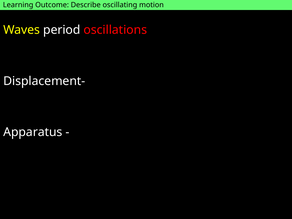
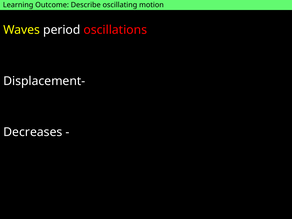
Apparatus: Apparatus -> Decreases (33, 132)
